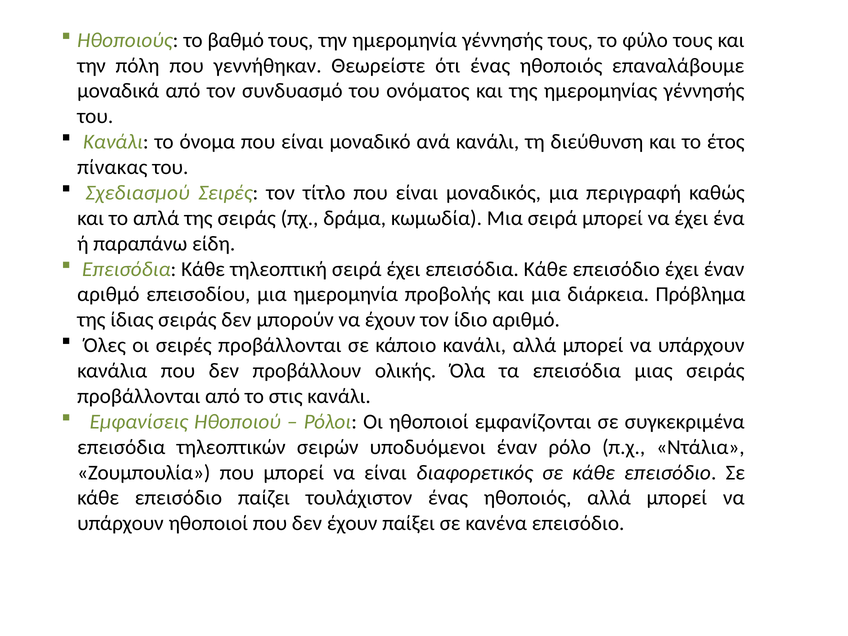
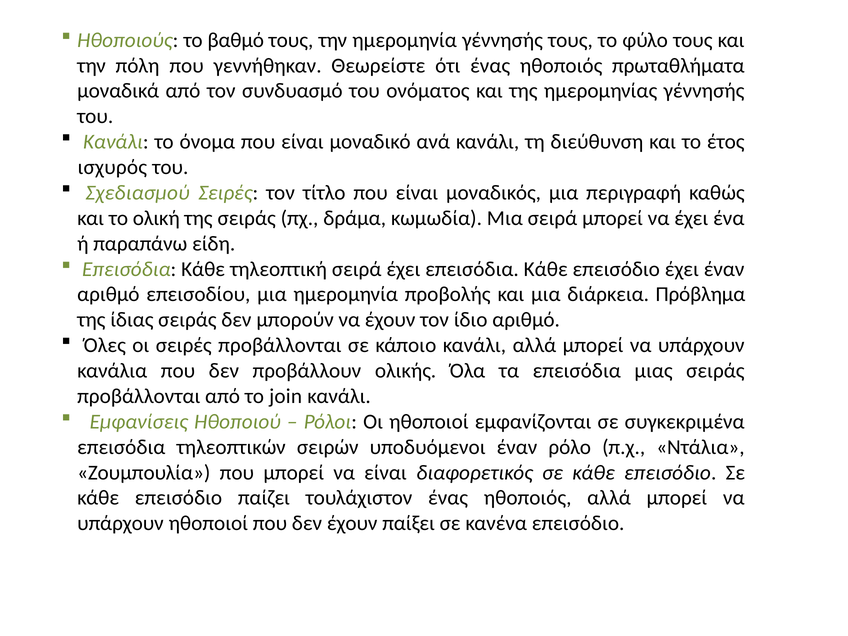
επαναλάβουμε: επαναλάβουμε -> πρωταθλήματα (678, 66)
πίνακας: πίνακας -> ισχυρός (112, 167)
απλά: απλά -> ολική (156, 218)
στις: στις -> join (286, 396)
